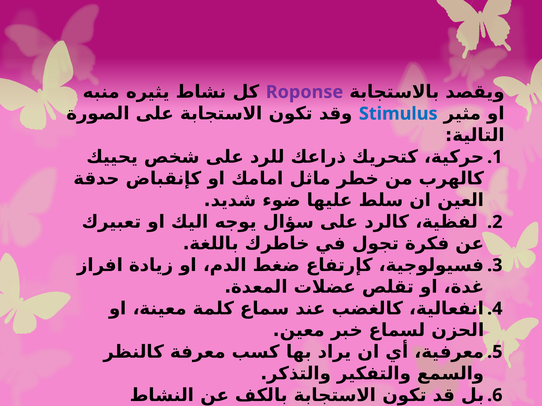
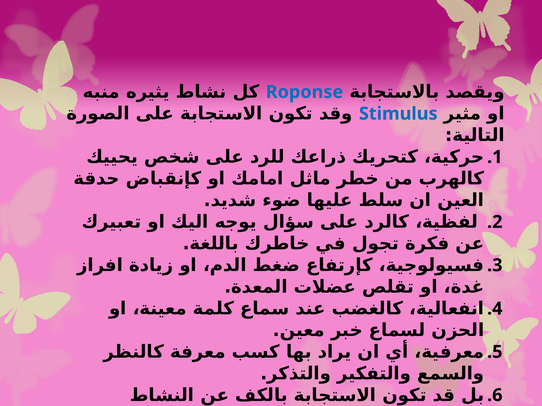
Roponse colour: purple -> blue (304, 92)
